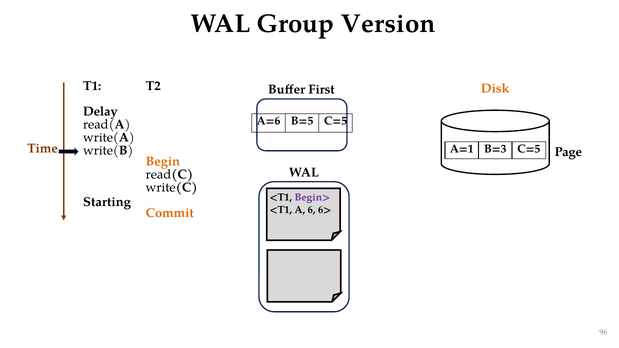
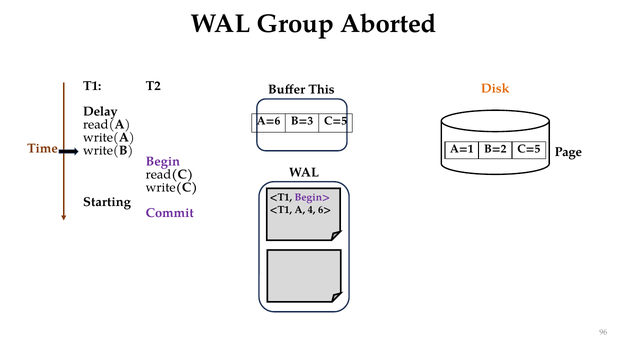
Version: Version -> Aborted (388, 24)
First: First -> This (322, 90)
B=5: B=5 -> B=3 (302, 121)
B=3: B=3 -> B=2 (495, 149)
Begin colour: orange -> purple (163, 162)
6: 6 -> 4 (312, 210)
Commit colour: orange -> purple (170, 213)
